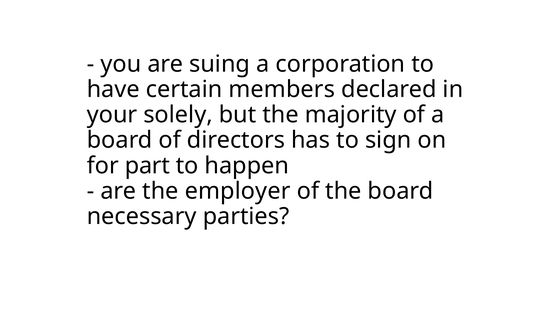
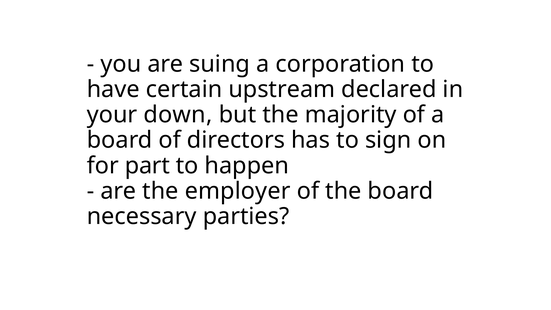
members: members -> upstream (282, 89)
solely: solely -> down (178, 115)
